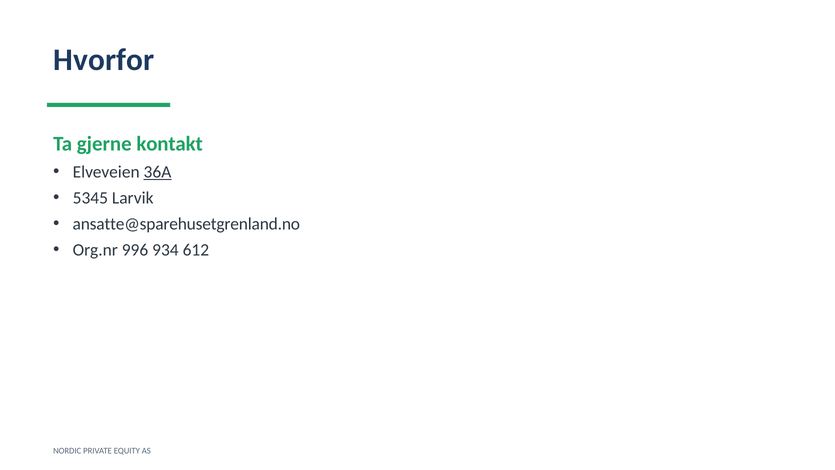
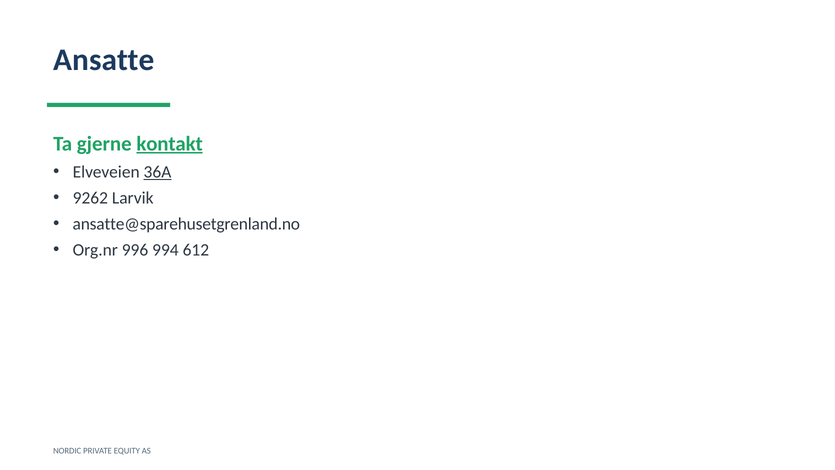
Hvorfor: Hvorfor -> Ansatte (104, 60)
kontakt underline: none -> present (170, 144)
5345: 5345 -> 9262 (90, 198)
934: 934 -> 994 (165, 250)
